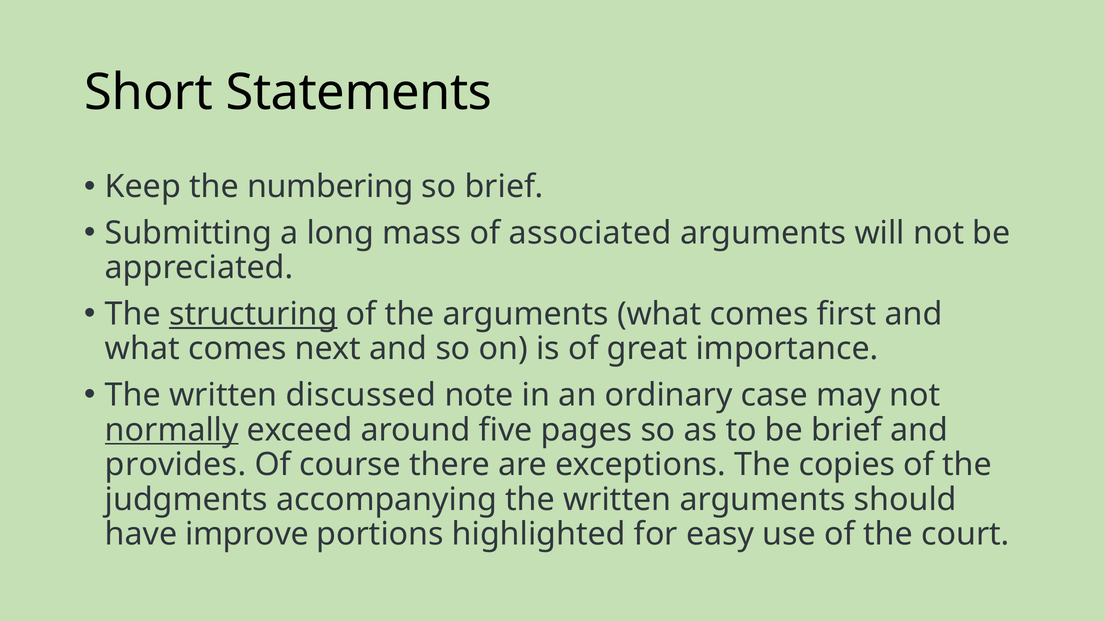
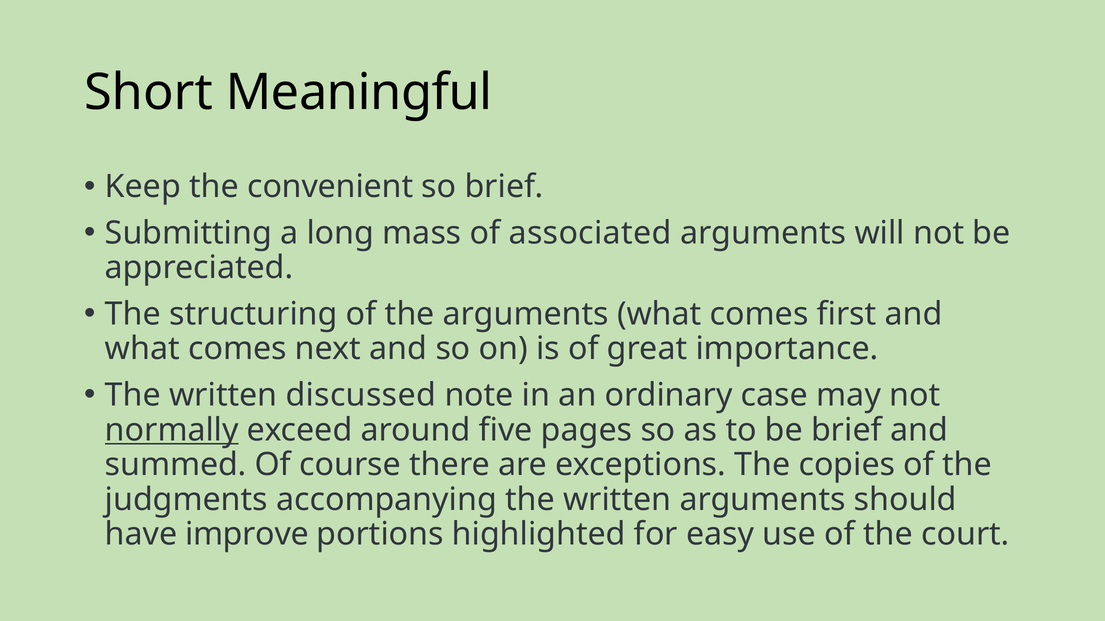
Statements: Statements -> Meaningful (359, 93)
numbering: numbering -> convenient (330, 187)
structuring underline: present -> none (253, 314)
provides: provides -> summed (176, 465)
